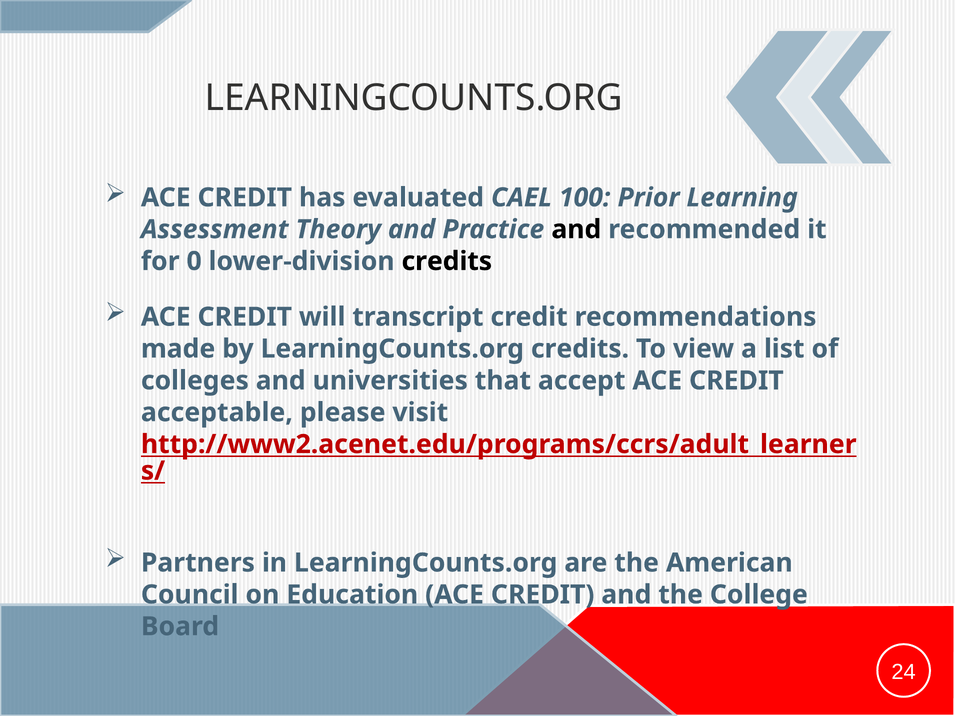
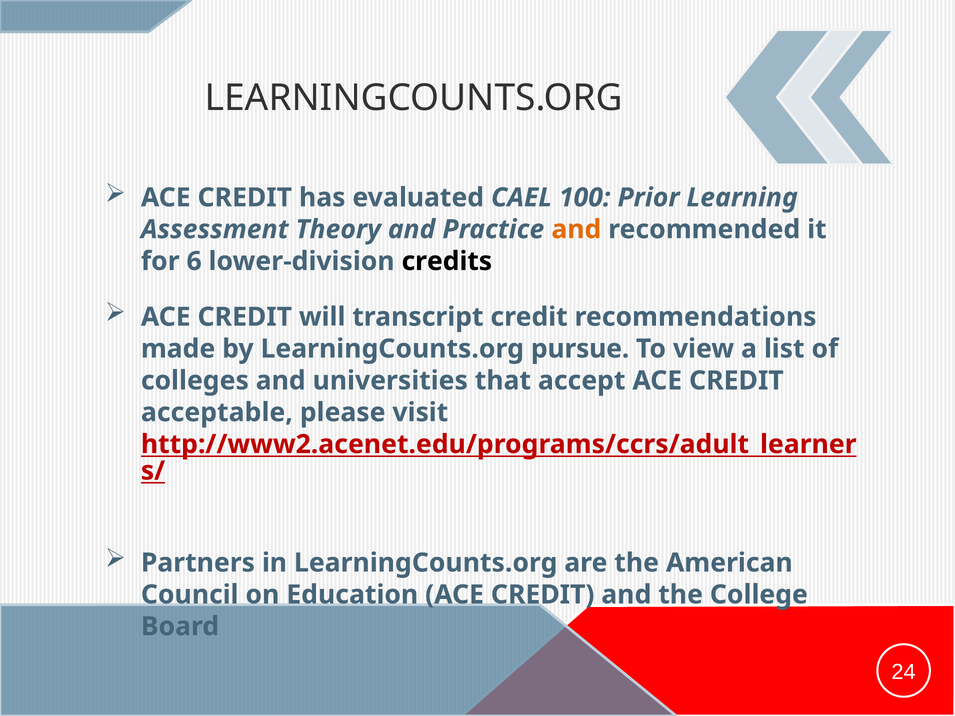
and colour: black -> orange (576, 230)
0: 0 -> 6 (194, 261)
LearningCounts.org credits: credits -> pursue (580, 349)
